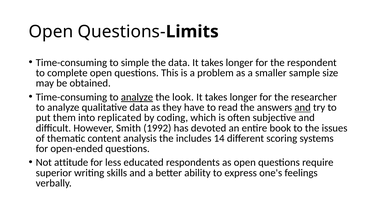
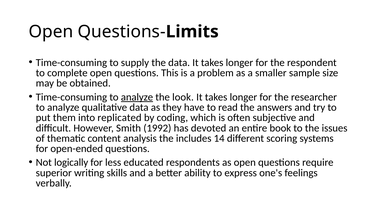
simple: simple -> supply (135, 63)
and underline: present -> none (303, 107)
attitude: attitude -> logically (71, 163)
